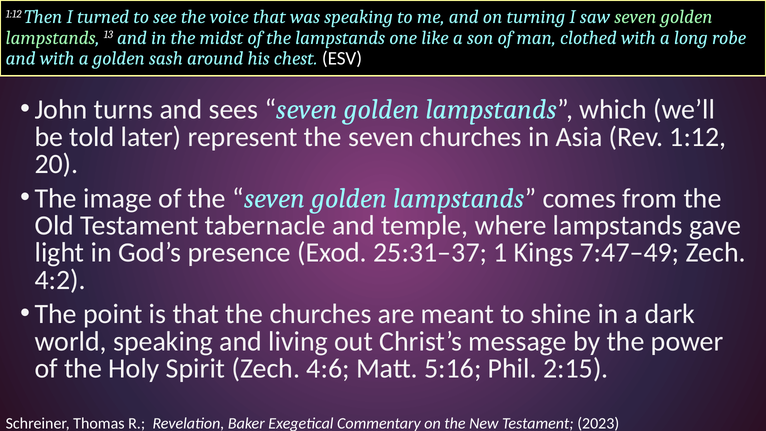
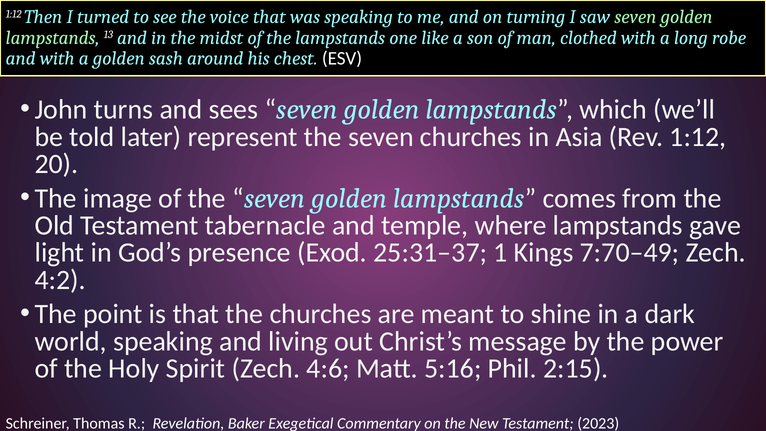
7:47–49: 7:47–49 -> 7:70–49 (630, 253)
